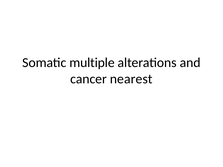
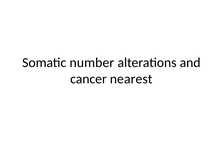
multiple: multiple -> number (92, 63)
